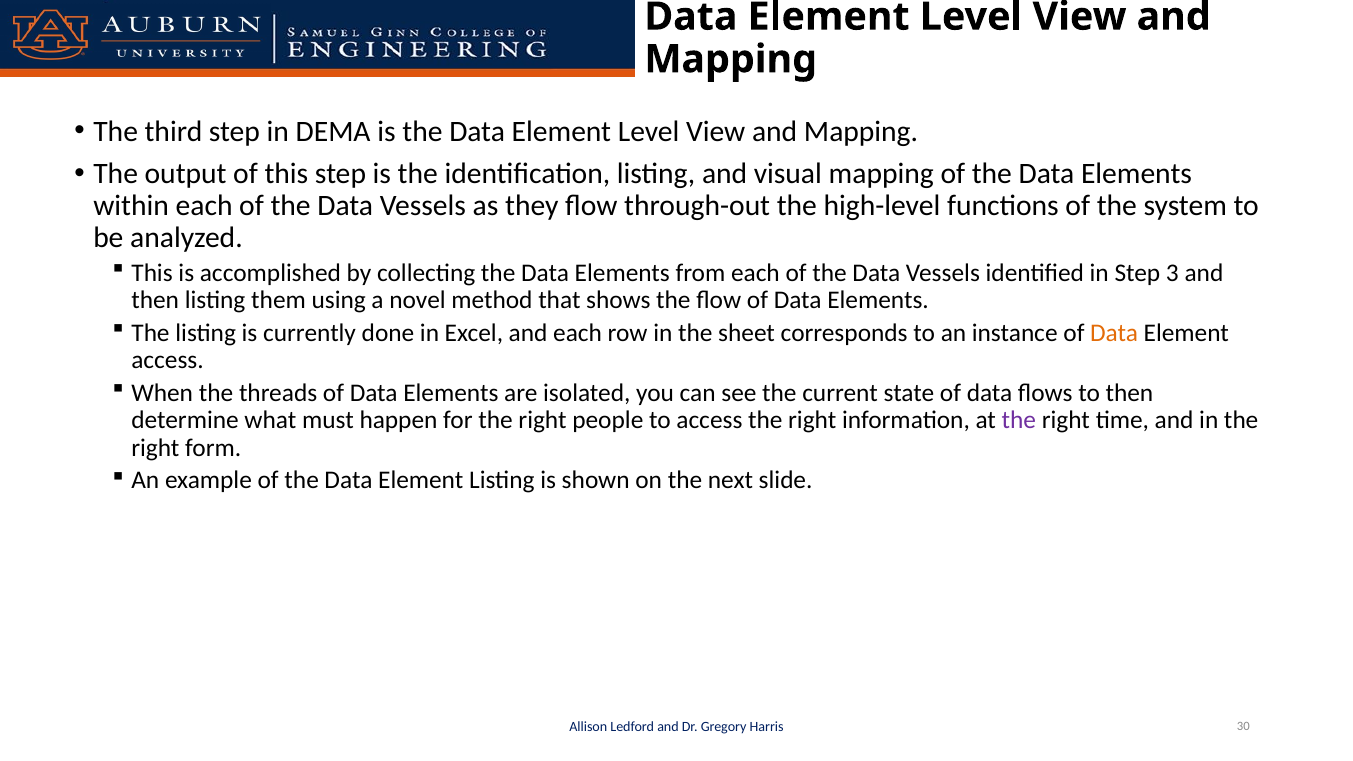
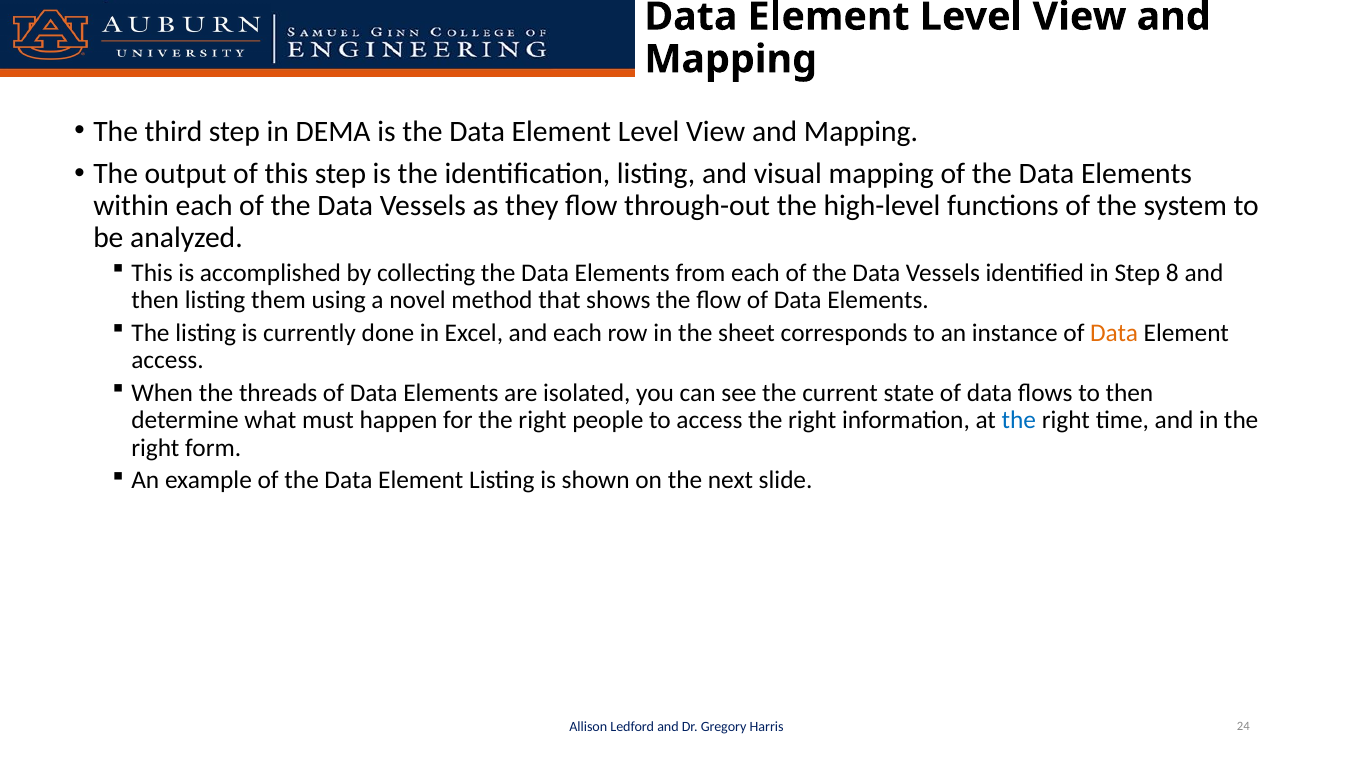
3: 3 -> 8 (1172, 273)
the colour: purple -> blue (1019, 420)
30: 30 -> 24 (1243, 726)
